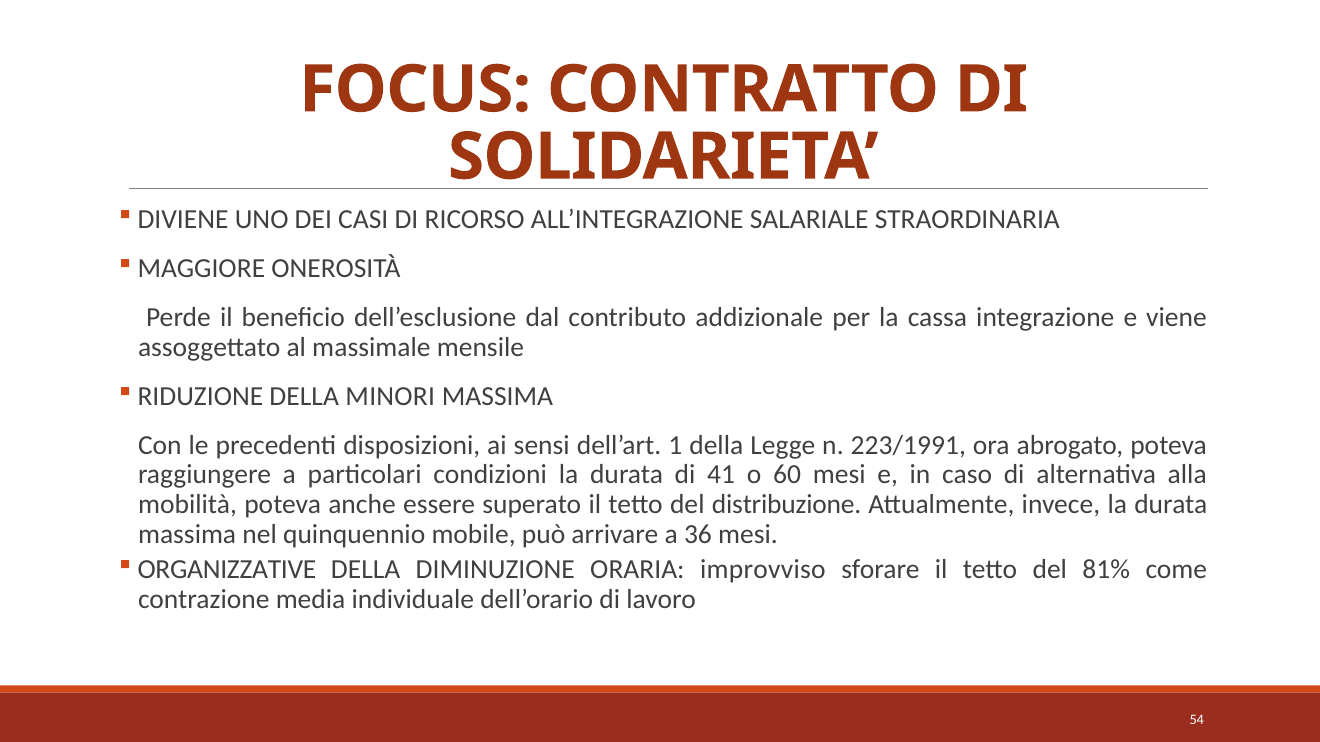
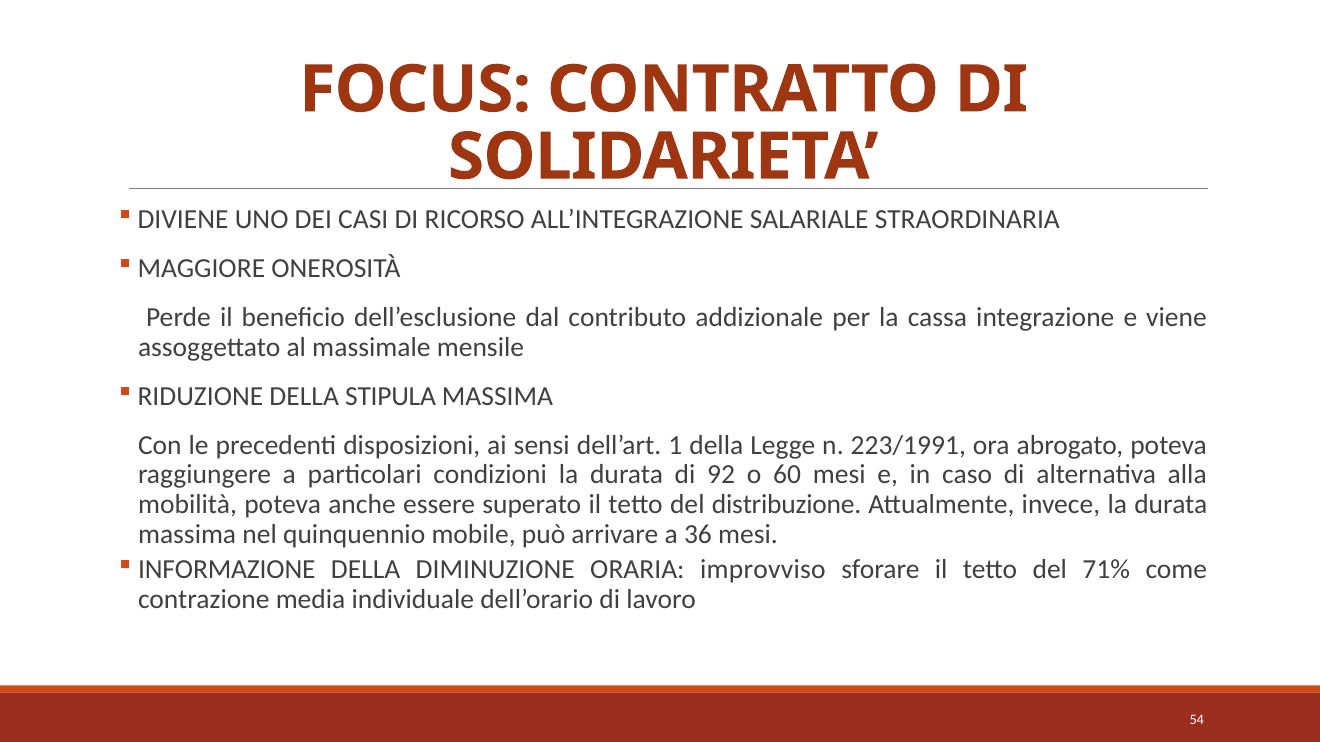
MINORI: MINORI -> STIPULA (391, 396)
41: 41 -> 92 (721, 475)
ORGANIZZATIVE: ORGANIZZATIVE -> INFORMAZIONE (227, 570)
81%: 81% -> 71% (1106, 570)
